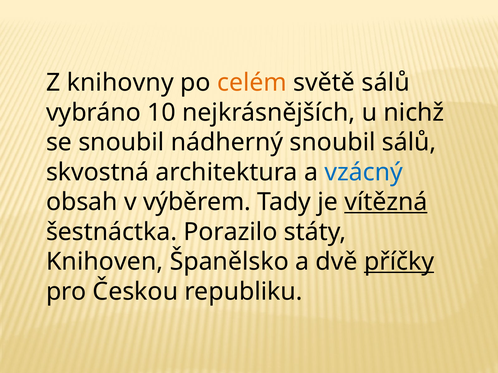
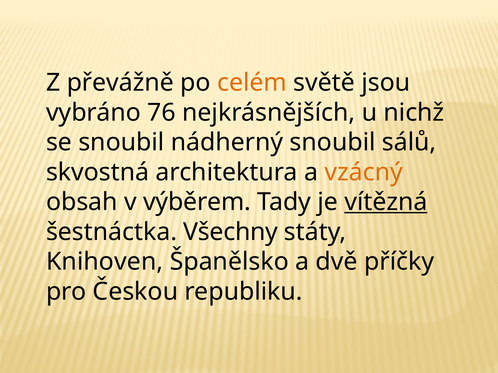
knihovny: knihovny -> převážně (120, 83)
světě sálů: sálů -> jsou (386, 83)
10: 10 -> 76 (162, 113)
vzácný colour: blue -> orange (364, 172)
Porazilo: Porazilo -> Všechny (231, 232)
příčky underline: present -> none (399, 262)
